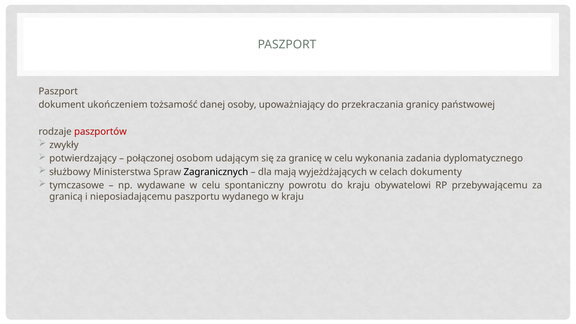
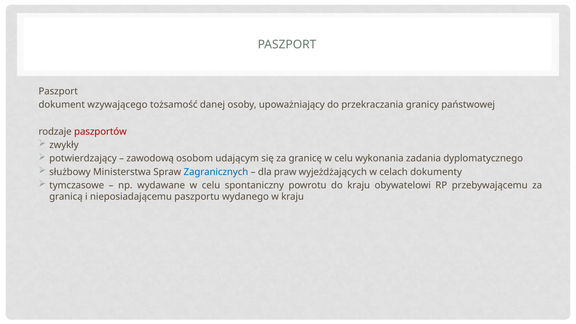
ukończeniem: ukończeniem -> wzywającego (117, 105)
połączonej: połączonej -> zawodową (150, 158)
Zagranicznych colour: black -> blue (216, 172)
mają: mają -> praw (285, 172)
